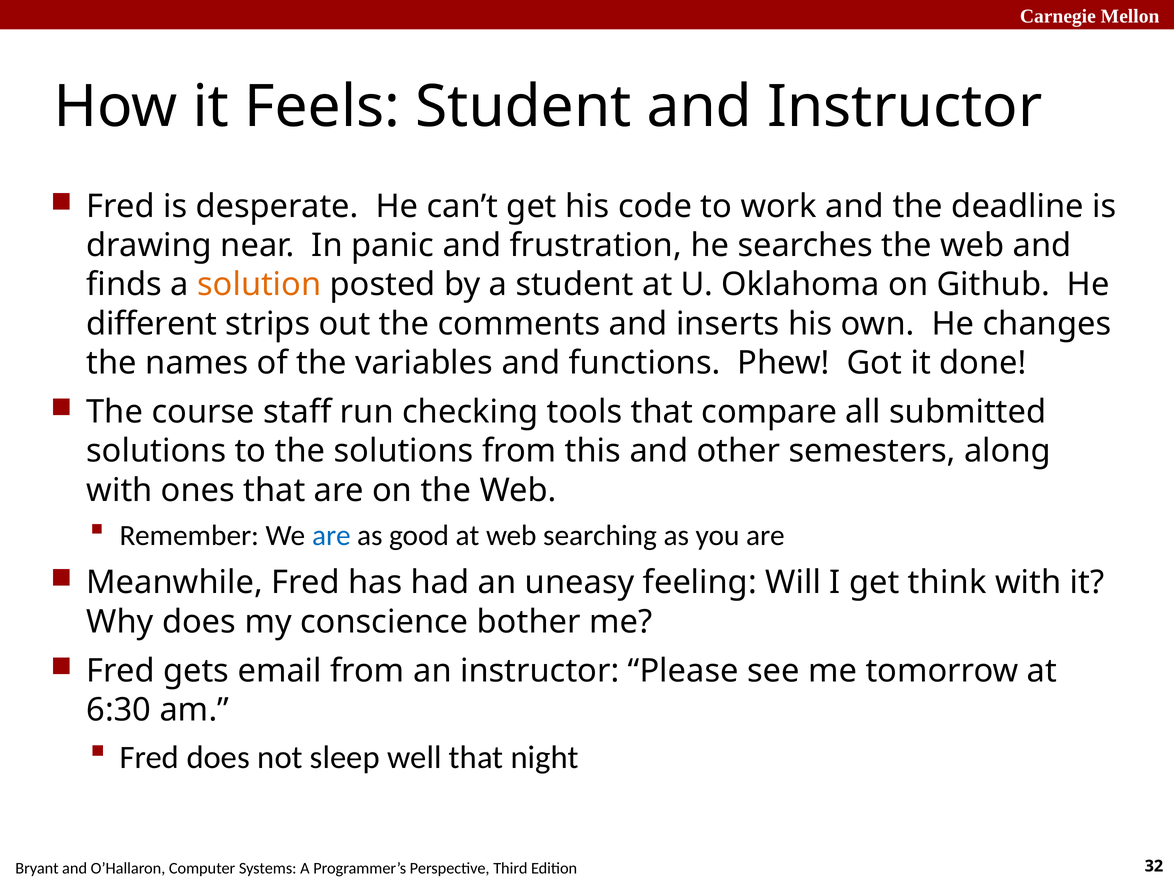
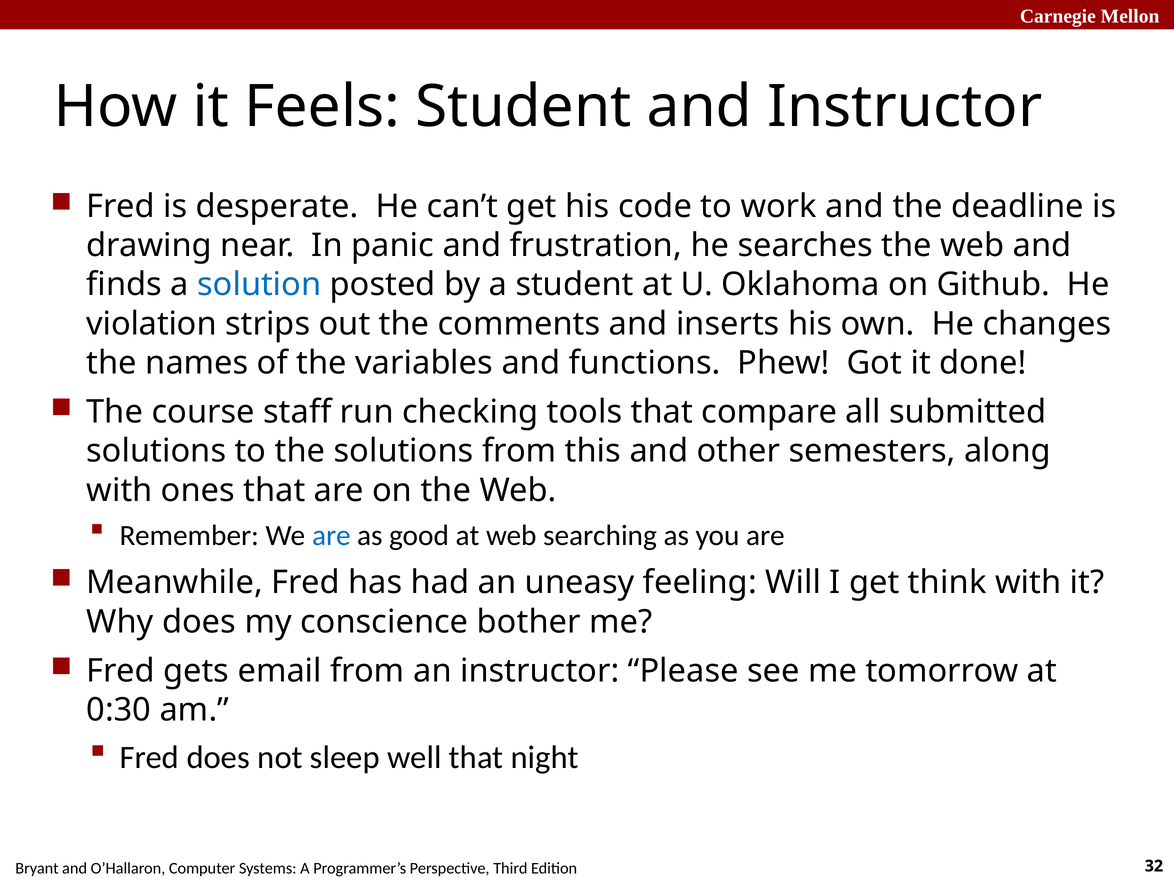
solution colour: orange -> blue (259, 284)
different: different -> violation (152, 324)
6:30: 6:30 -> 0:30 (119, 710)
